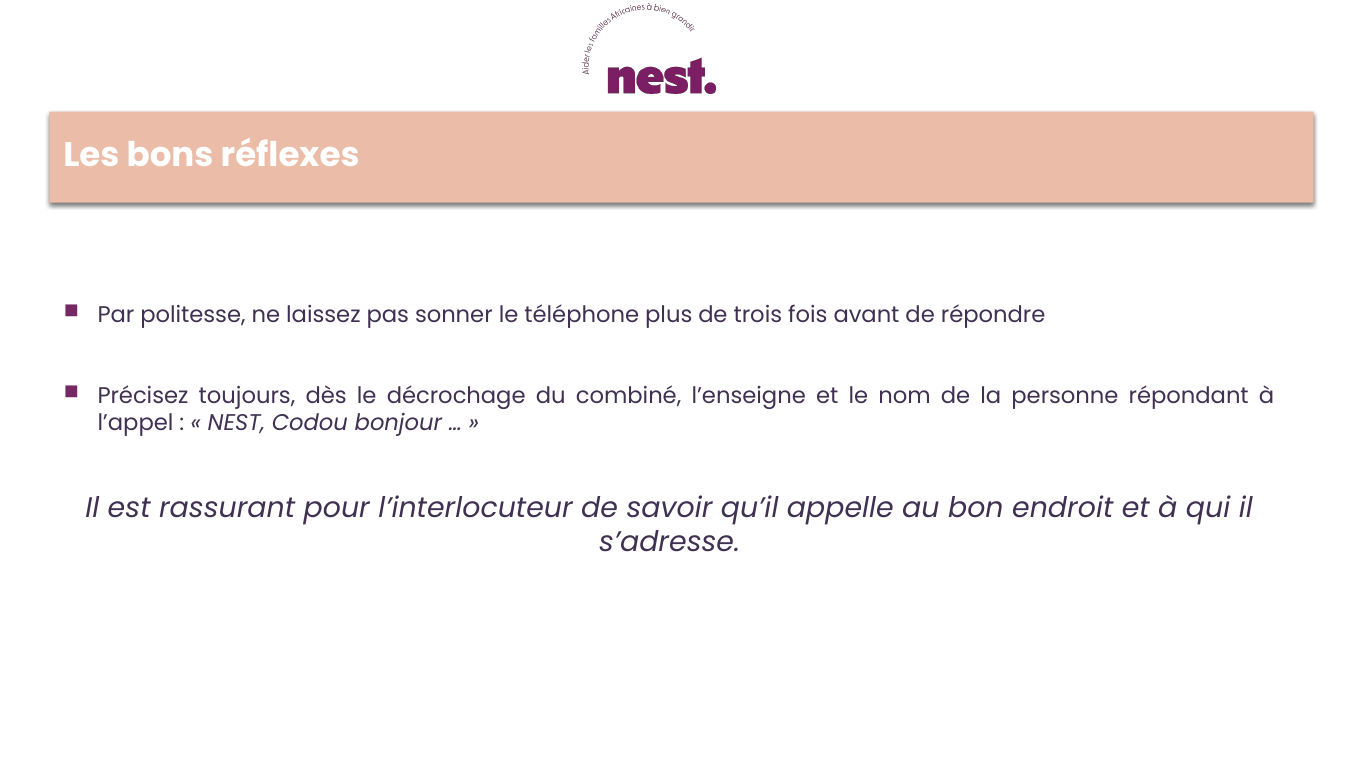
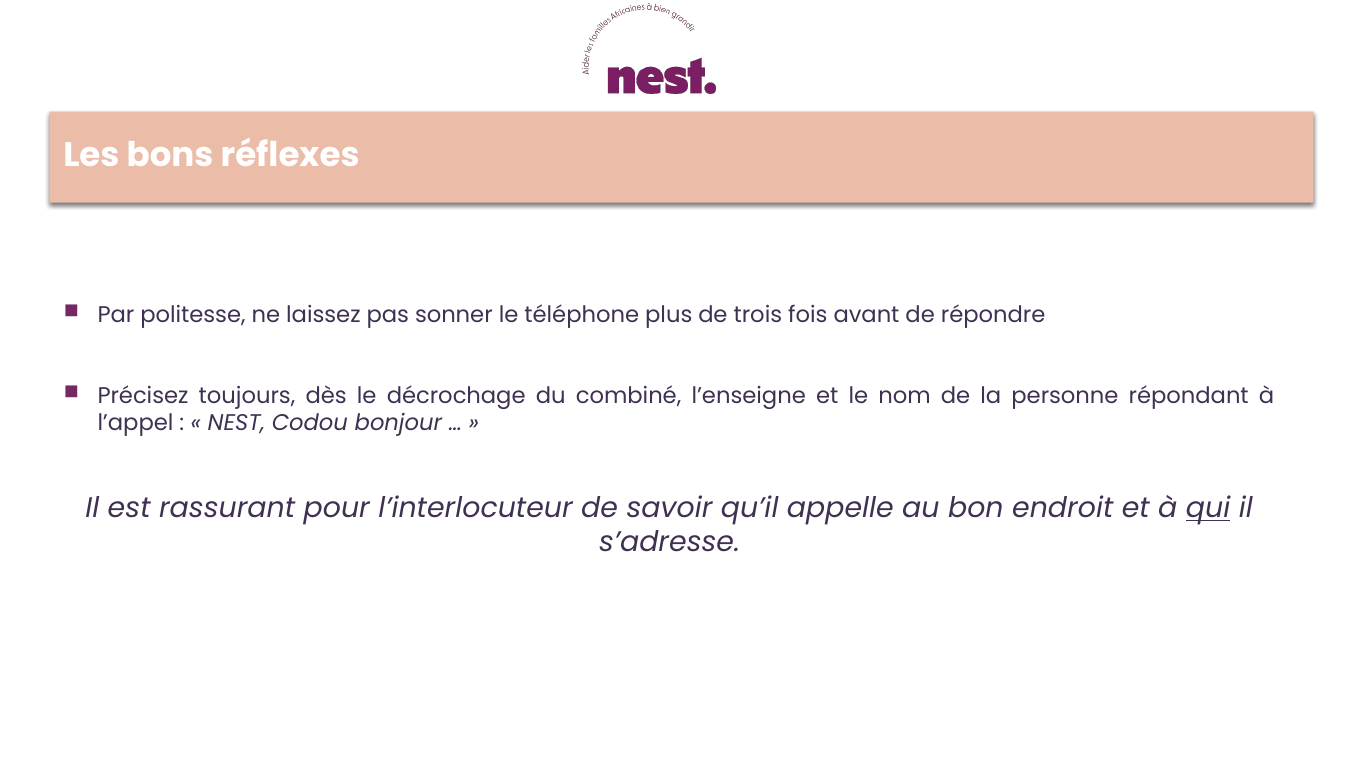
qui underline: none -> present (1208, 509)
